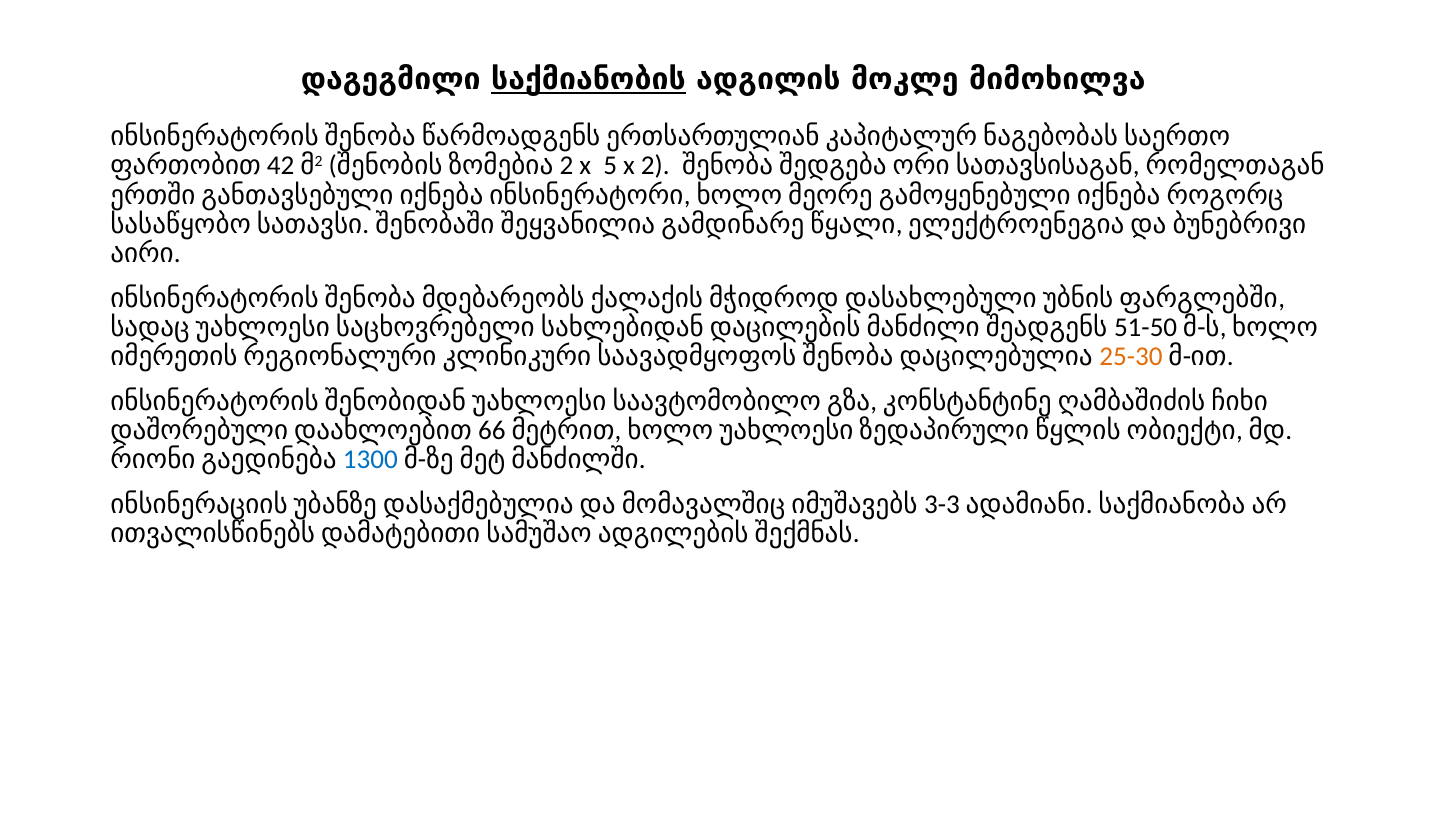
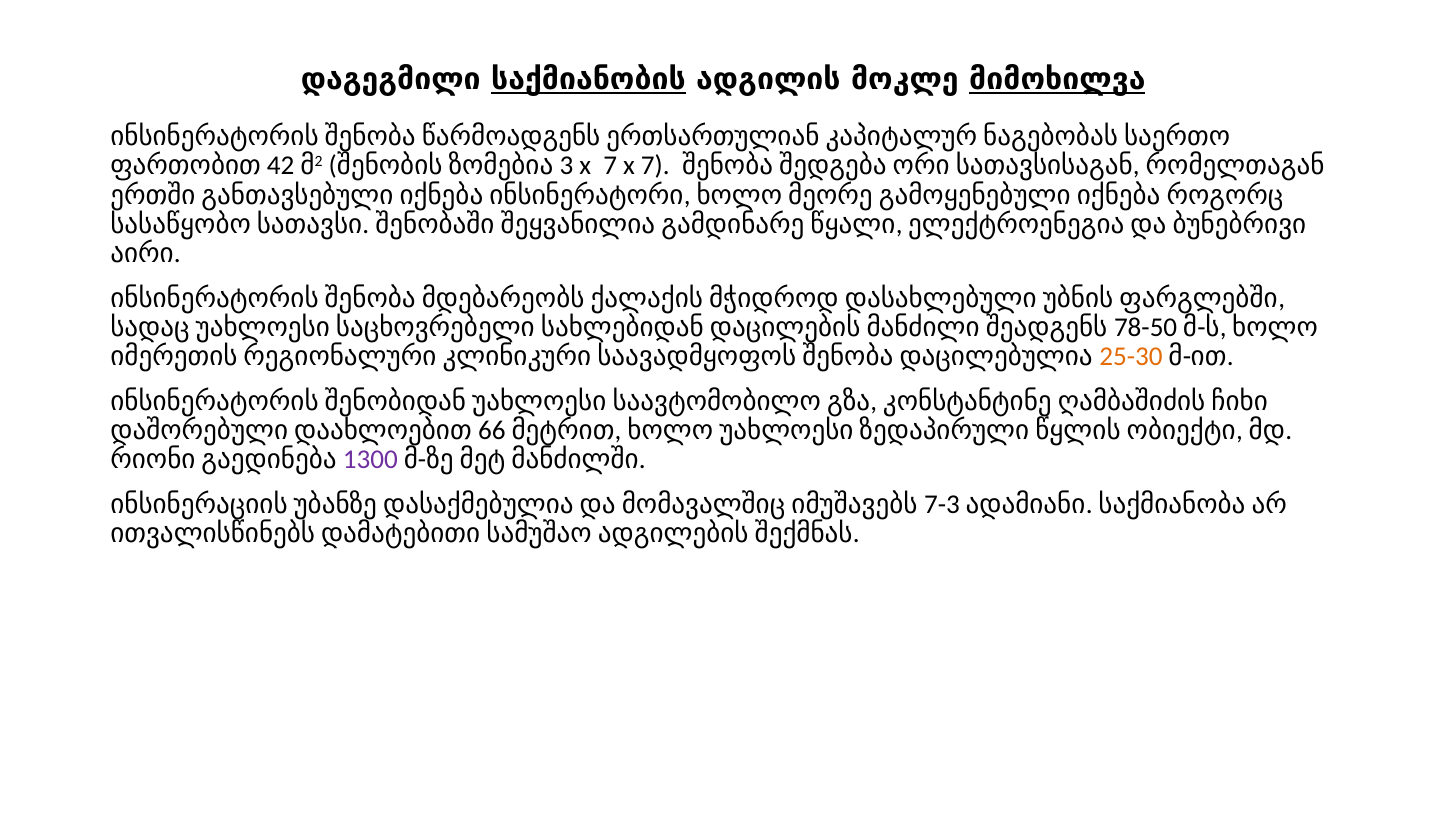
მიმოხილვა underline: none -> present (1057, 80)
2: 2 -> 3 (566, 166)
5: 5 -> 7 (610, 166)
2: 2 -> 7 (655, 166)
51-50: 51-50 -> 78-50 (1146, 328)
1300 colour: blue -> purple (370, 460)
3-3: 3-3 -> 7-3 (942, 504)
